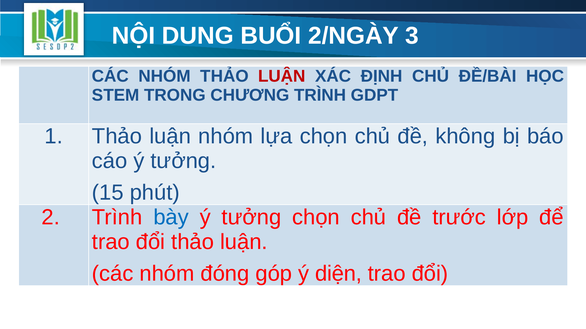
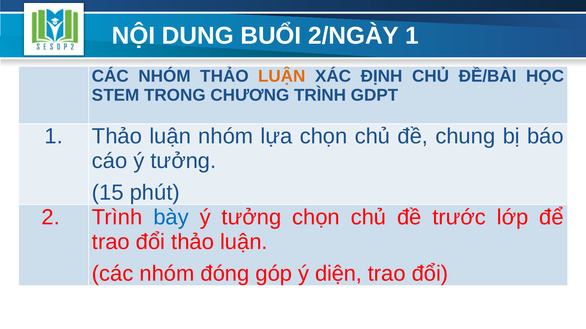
2/NGÀY 3: 3 -> 1 (412, 36)
LUẬN colour: red -> orange (282, 76)
không: không -> chung (465, 137)
